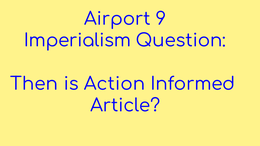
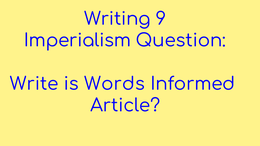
Airport: Airport -> Writing (117, 19)
Then: Then -> Write (34, 84)
Action: Action -> Words (114, 84)
